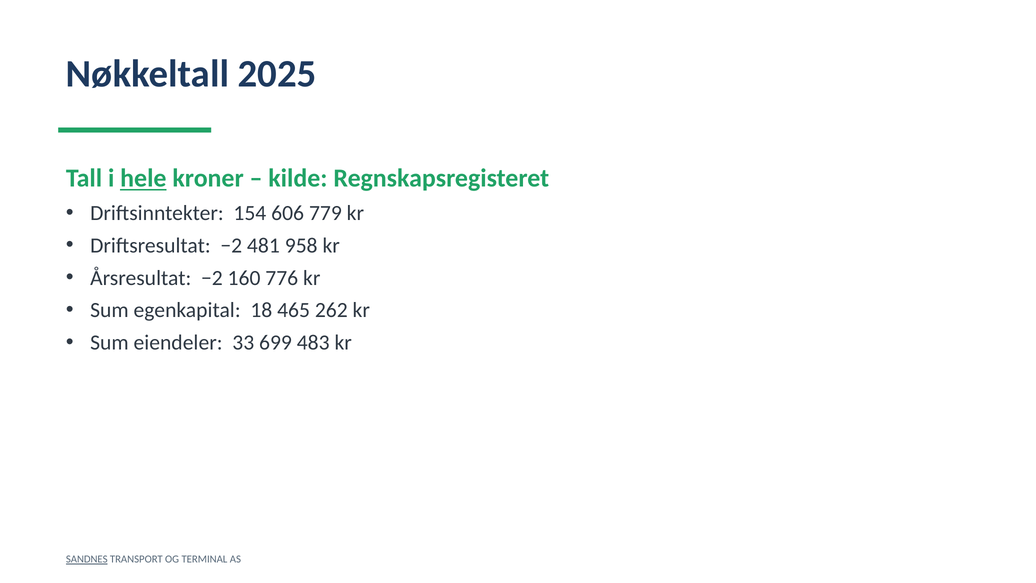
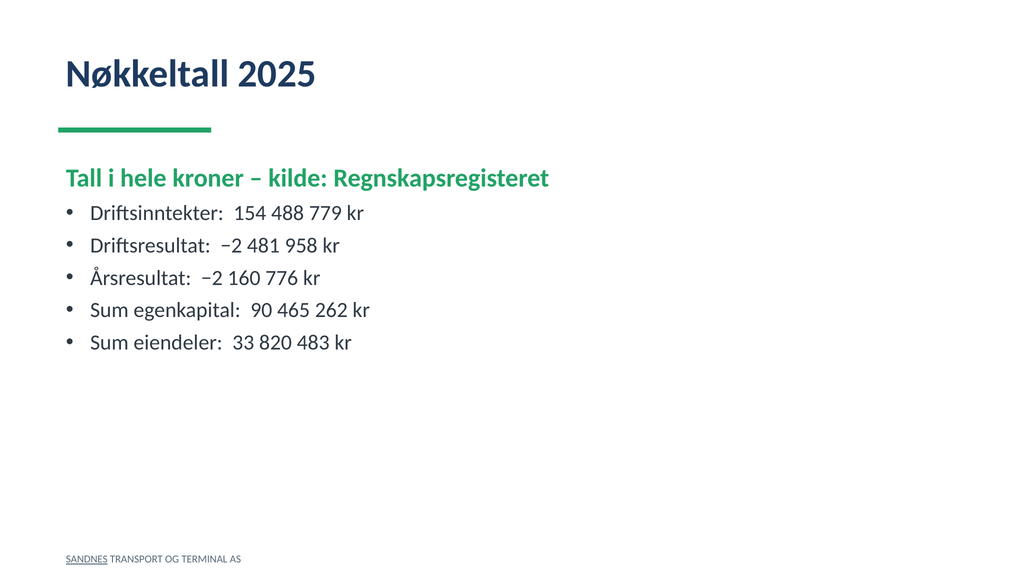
hele underline: present -> none (143, 178)
606: 606 -> 488 (288, 213)
18: 18 -> 90 (261, 310)
699: 699 -> 820 (275, 343)
